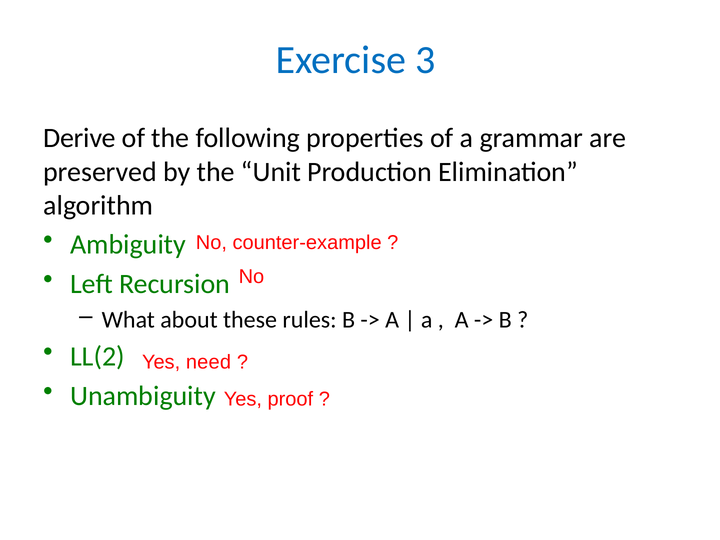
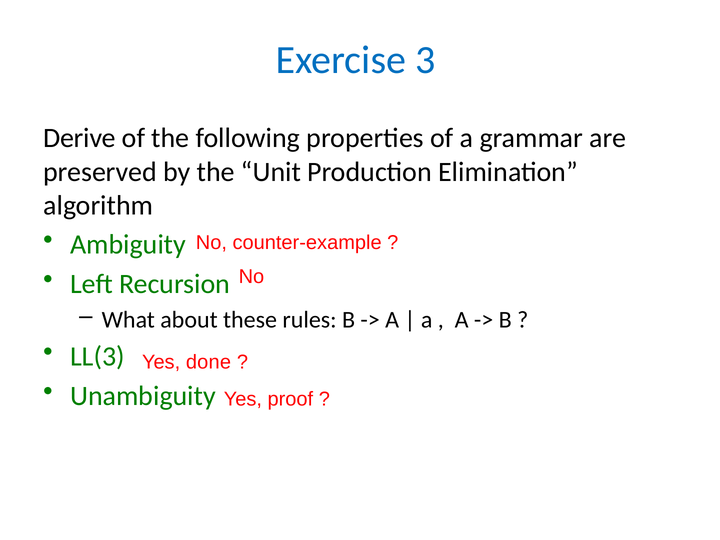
LL(2: LL(2 -> LL(3 (98, 357)
need: need -> done (208, 362)
